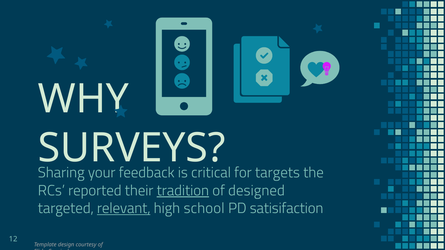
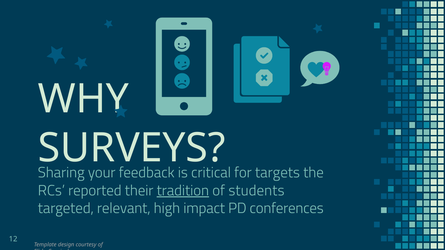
designed: designed -> students (256, 191)
relevant underline: present -> none (124, 209)
school: school -> impact (204, 209)
satisifaction: satisifaction -> conferences (287, 209)
